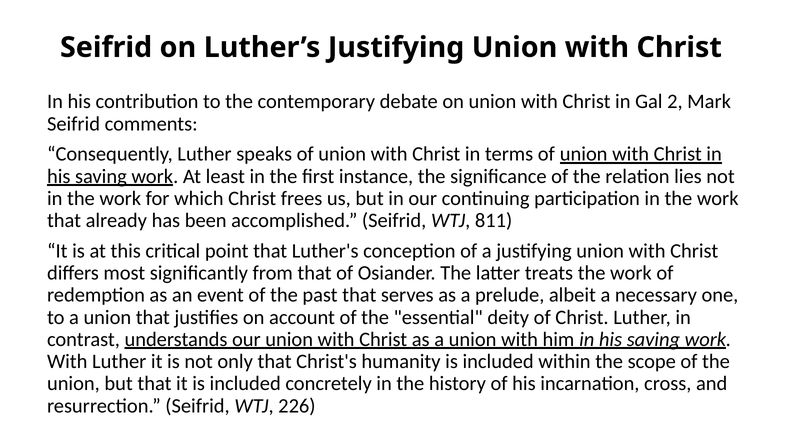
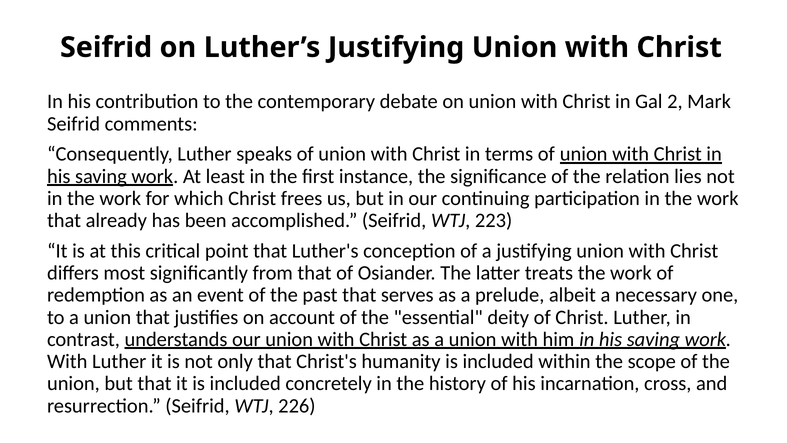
811: 811 -> 223 (494, 220)
